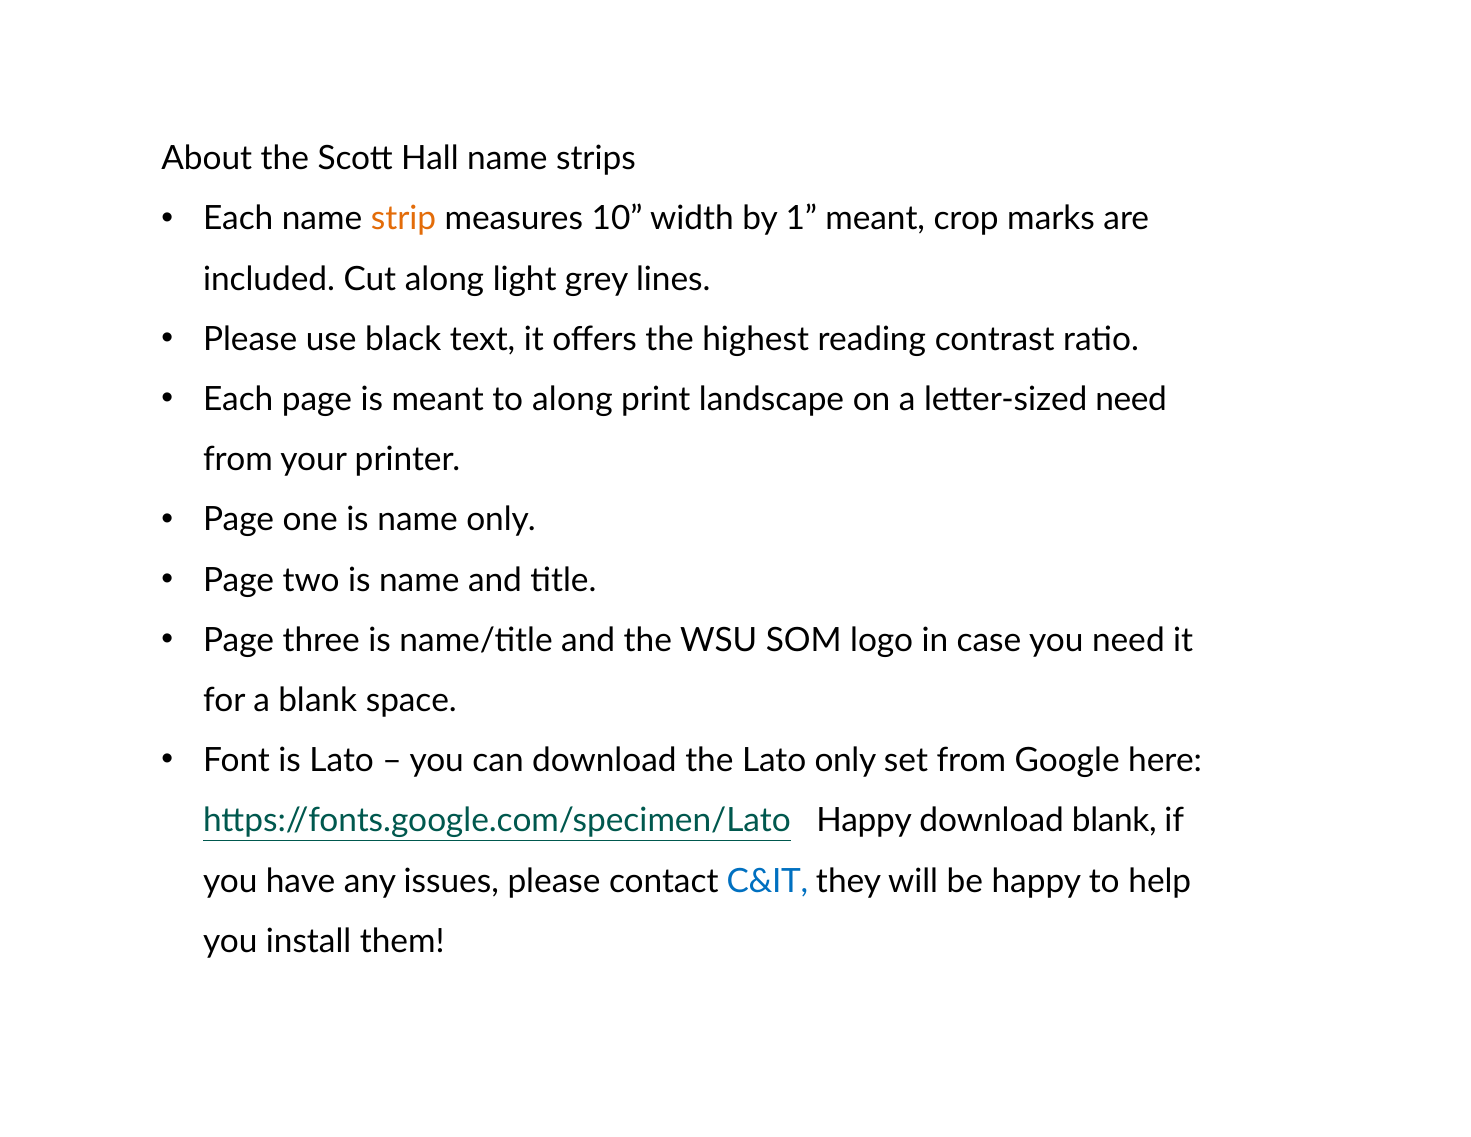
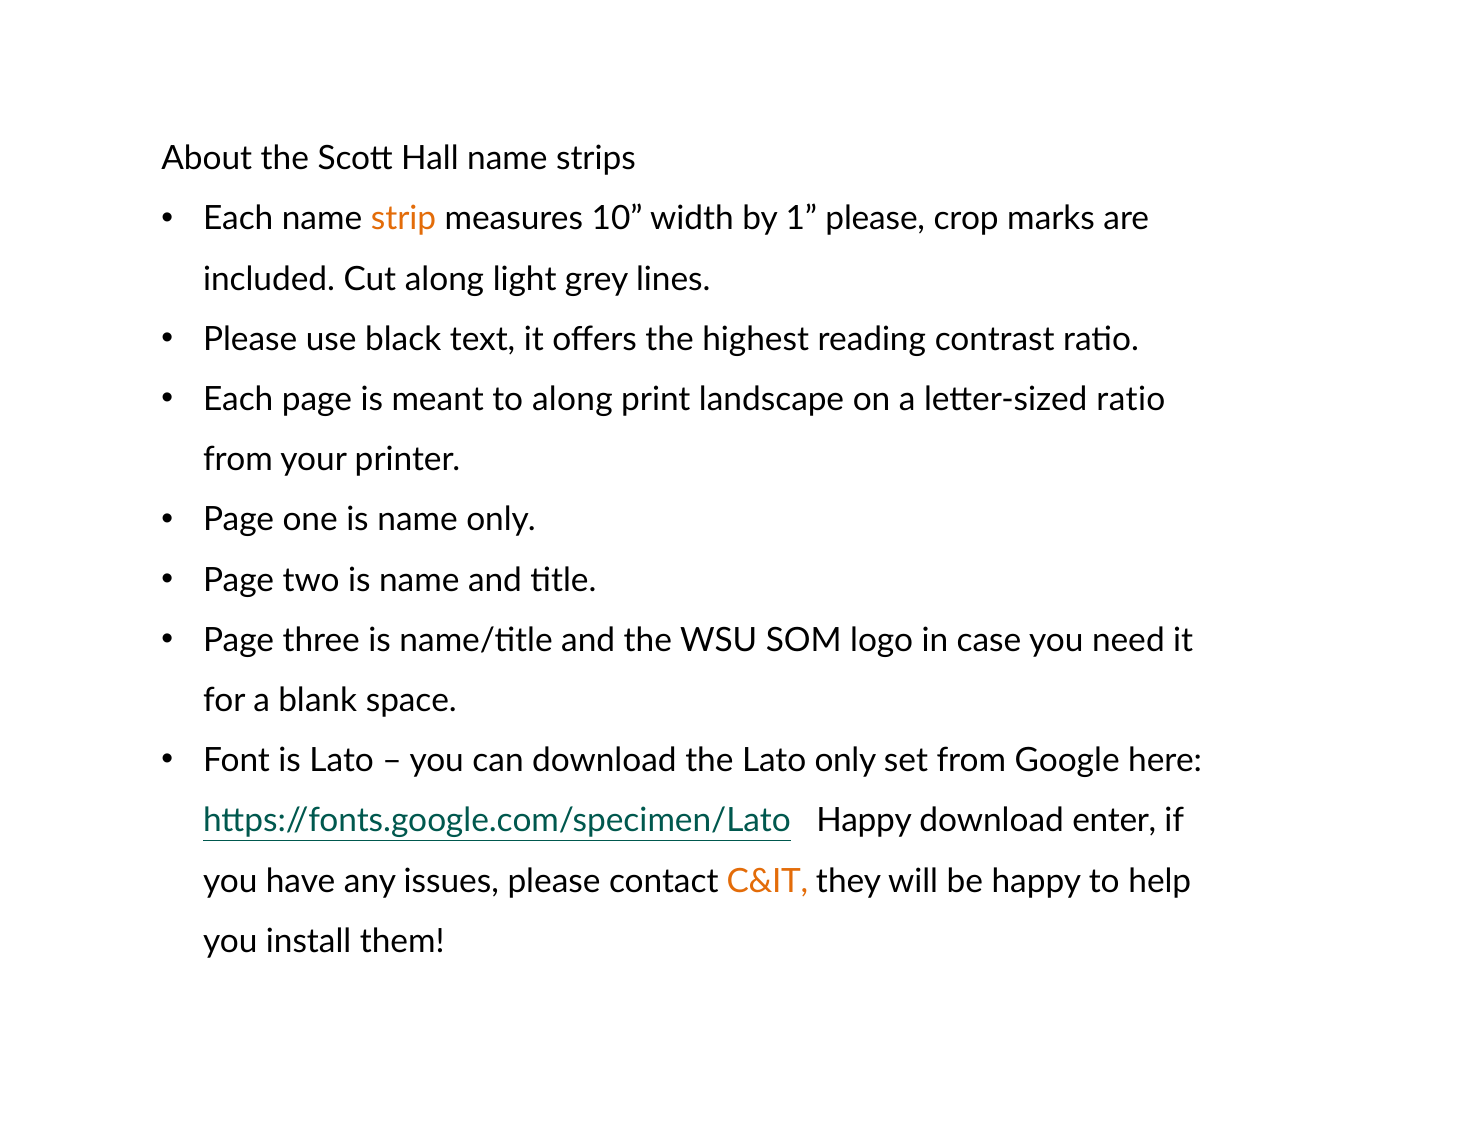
1 meant: meant -> please (875, 219)
letter-sized need: need -> ratio (1131, 399)
download blank: blank -> enter (1114, 821)
C&IT colour: blue -> orange (767, 881)
